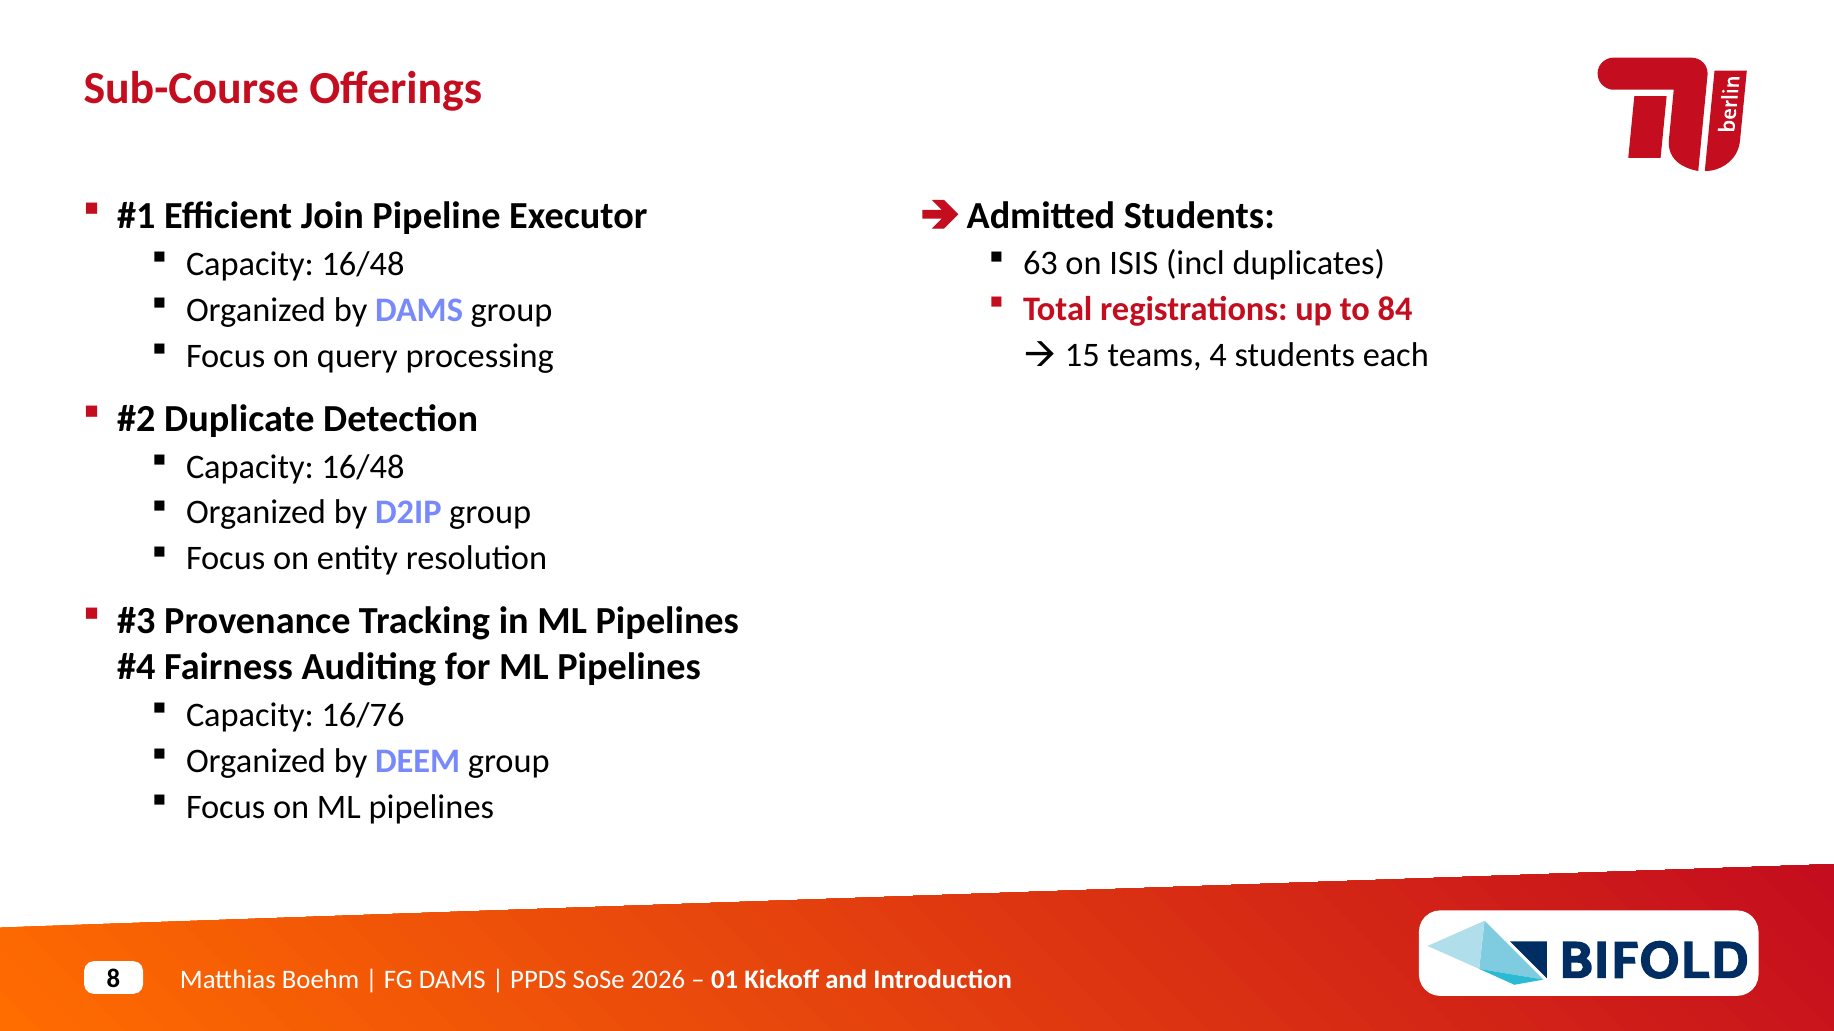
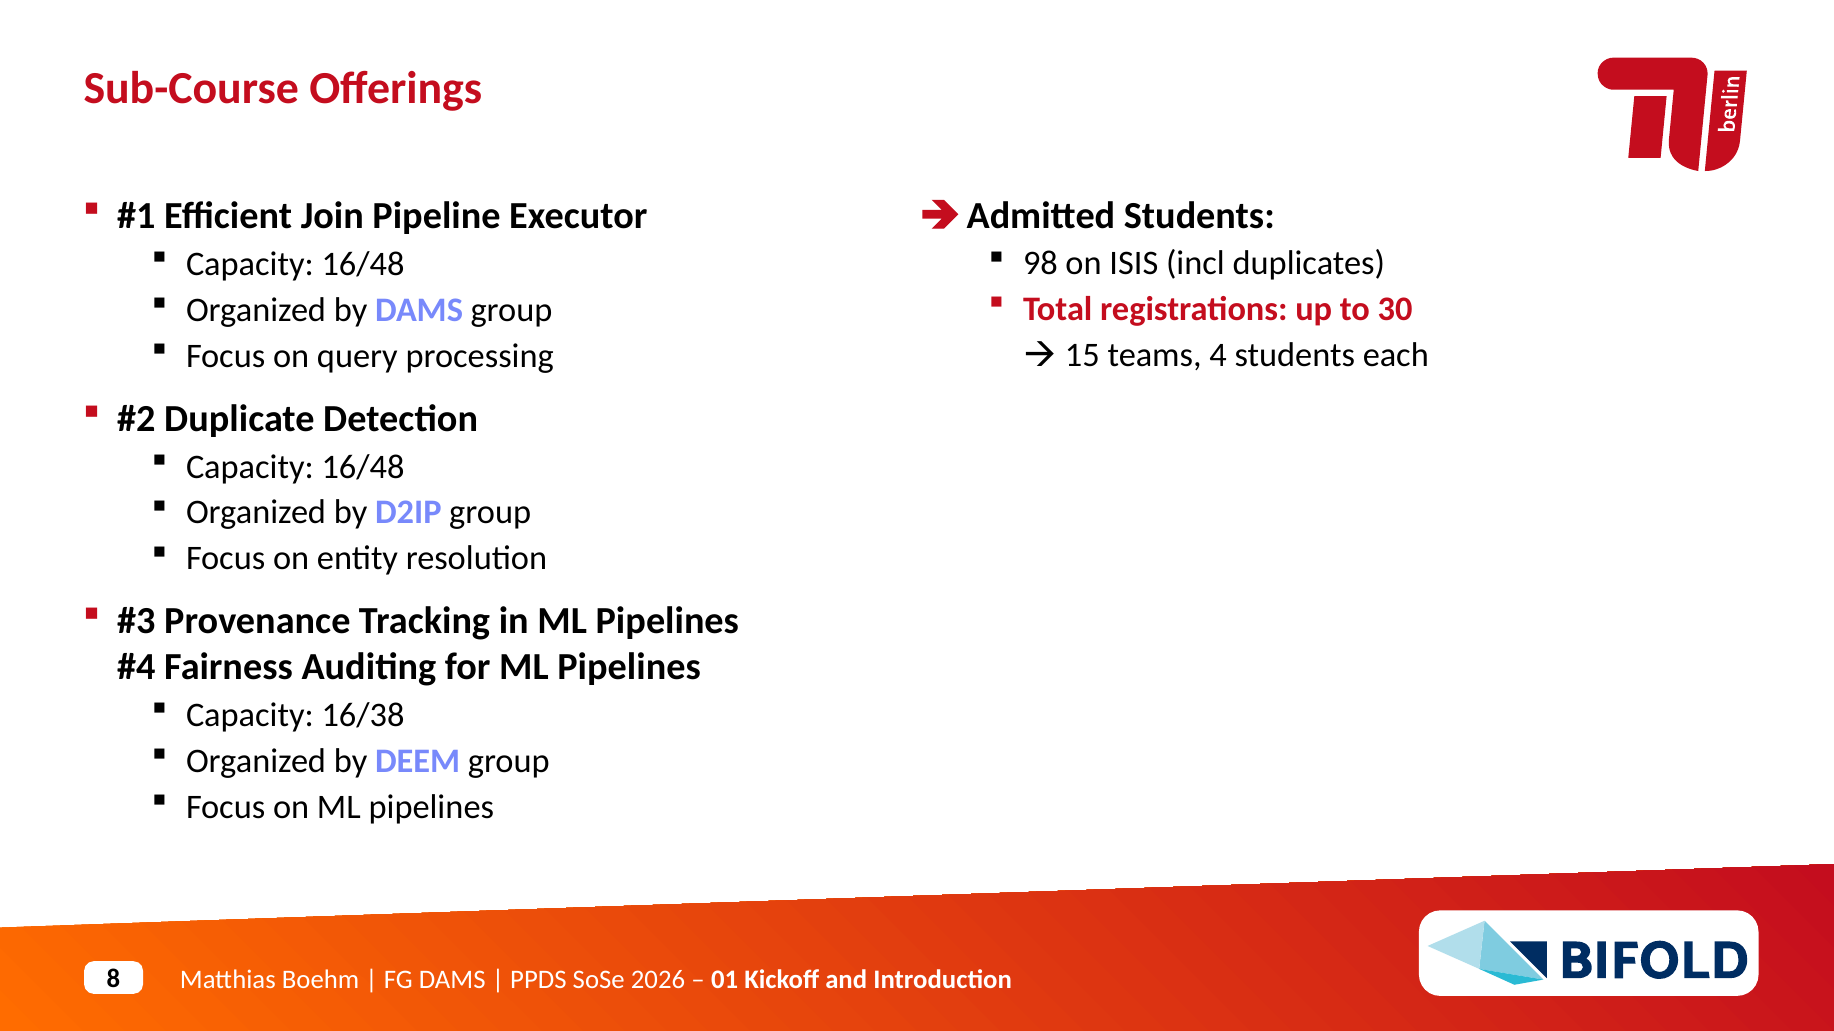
63: 63 -> 98 (1040, 263)
84: 84 -> 30 (1395, 309)
16/76: 16/76 -> 16/38 (363, 715)
